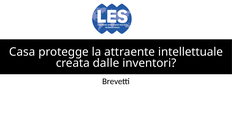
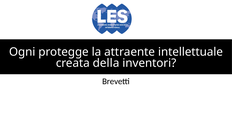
Casa: Casa -> Ogni (22, 52)
dalle: dalle -> della (106, 63)
